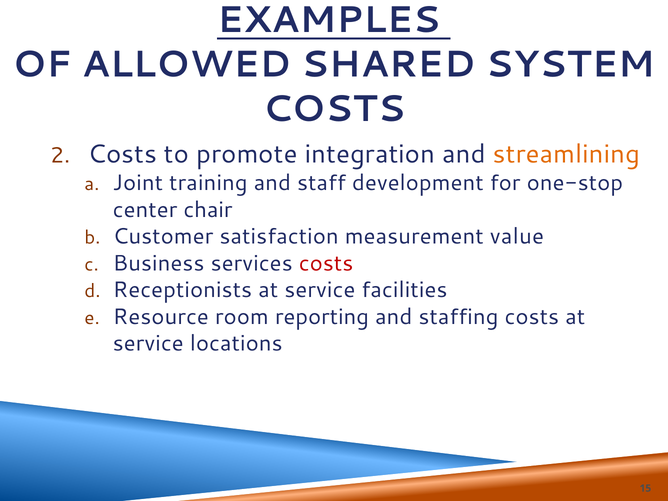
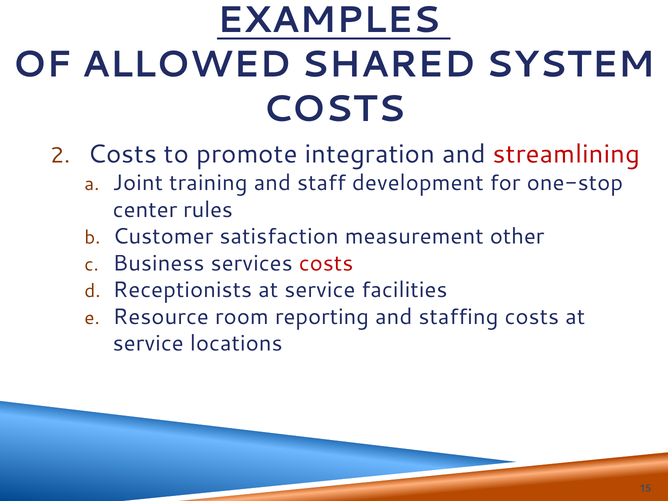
streamlining colour: orange -> red (567, 154)
chair: chair -> rules (208, 210)
value: value -> other (517, 236)
